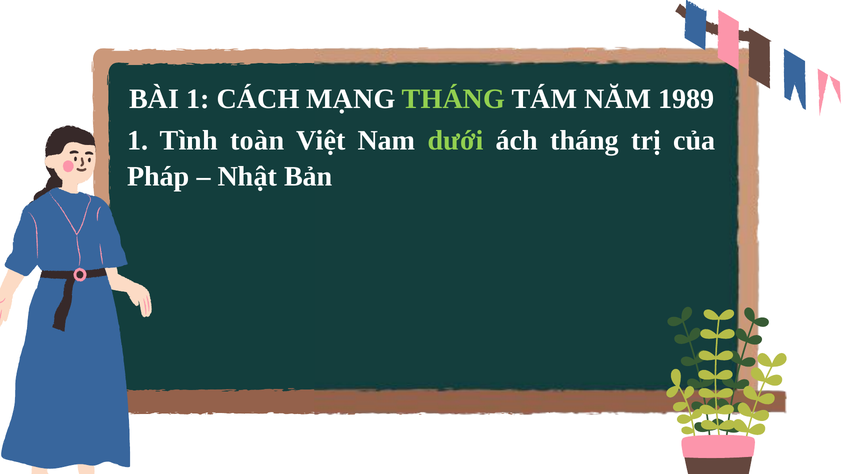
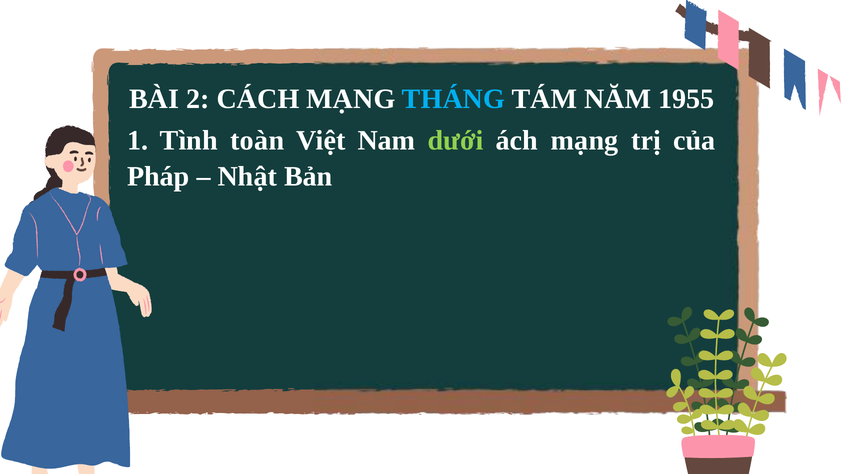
BÀI 1: 1 -> 2 (198, 99)
THÁNG colour: light green -> light blue (453, 99)
1989: 1989 -> 1955 (686, 99)
ách tháng: tháng -> mạng (584, 141)
